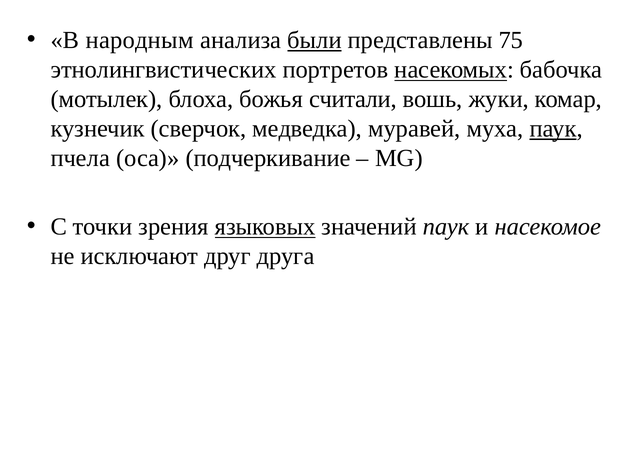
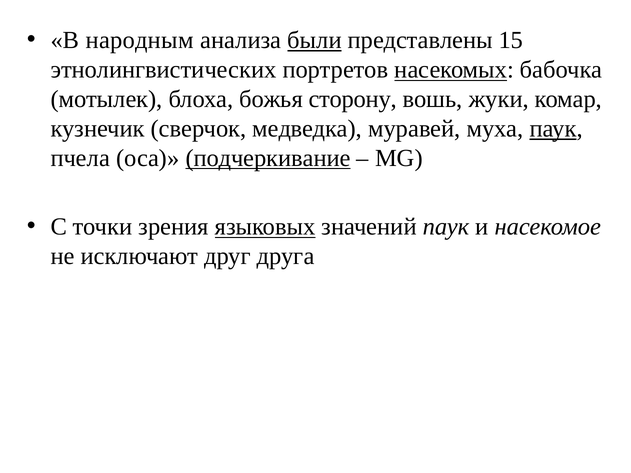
75: 75 -> 15 (511, 40)
считали: считали -> сторону (353, 99)
подчеркивание underline: none -> present (268, 158)
